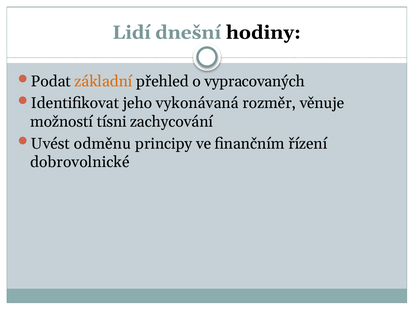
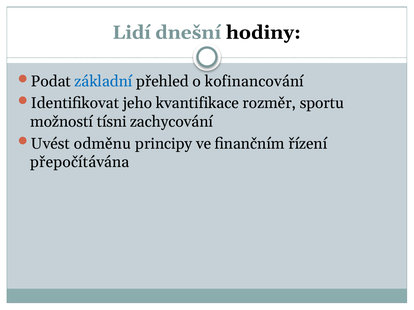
základní colour: orange -> blue (104, 82)
vypracovaných: vypracovaných -> kofinancování (254, 82)
vykonávaná: vykonávaná -> kvantifikace (197, 103)
věnuje: věnuje -> sportu (322, 103)
dobrovolnické: dobrovolnické -> přepočítávána (80, 162)
